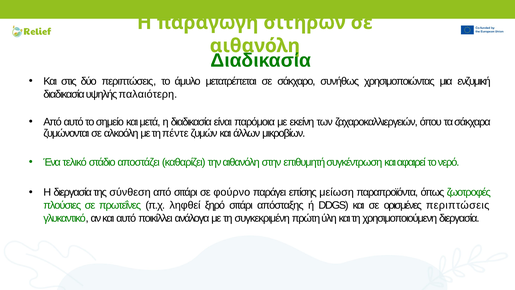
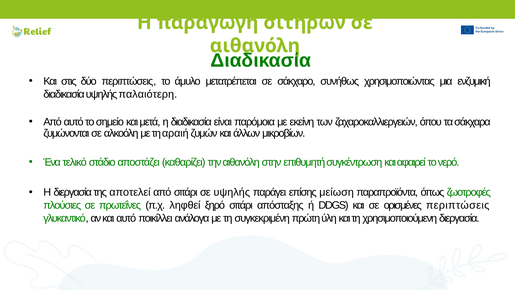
πέντε: πέντε -> αραιή (175, 133)
σύνθεση: σύνθεση -> αποτελεί (130, 192)
σε φούρνο: φούρνο -> υψηλής (232, 192)
